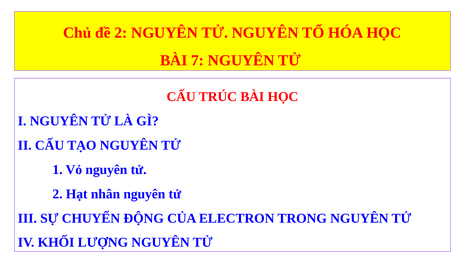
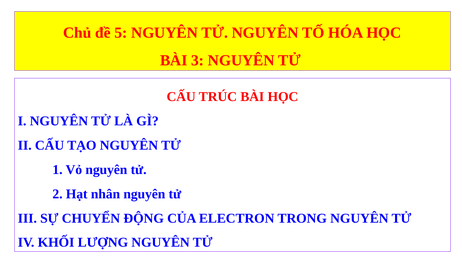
đề 2: 2 -> 5 (121, 33)
7: 7 -> 3 (198, 61)
